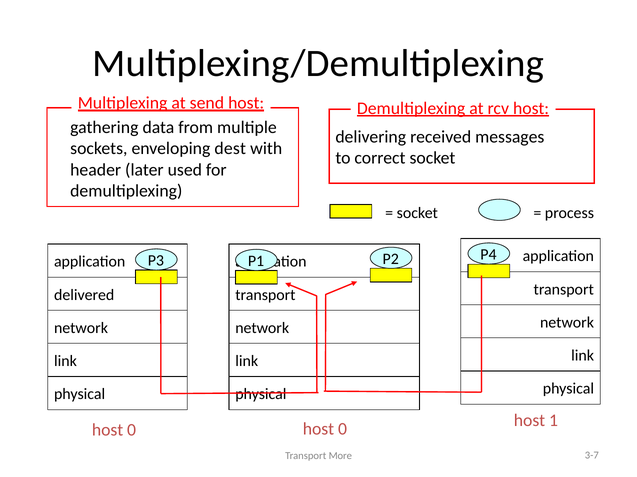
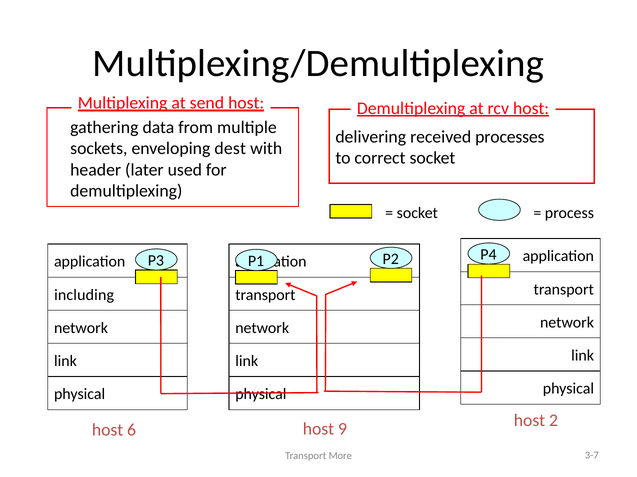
messages: messages -> processes (510, 137)
delivered: delivered -> including (84, 295)
0: 0 -> 6 (132, 431)
0: 0 -> 9 (342, 430)
1: 1 -> 2 (554, 421)
